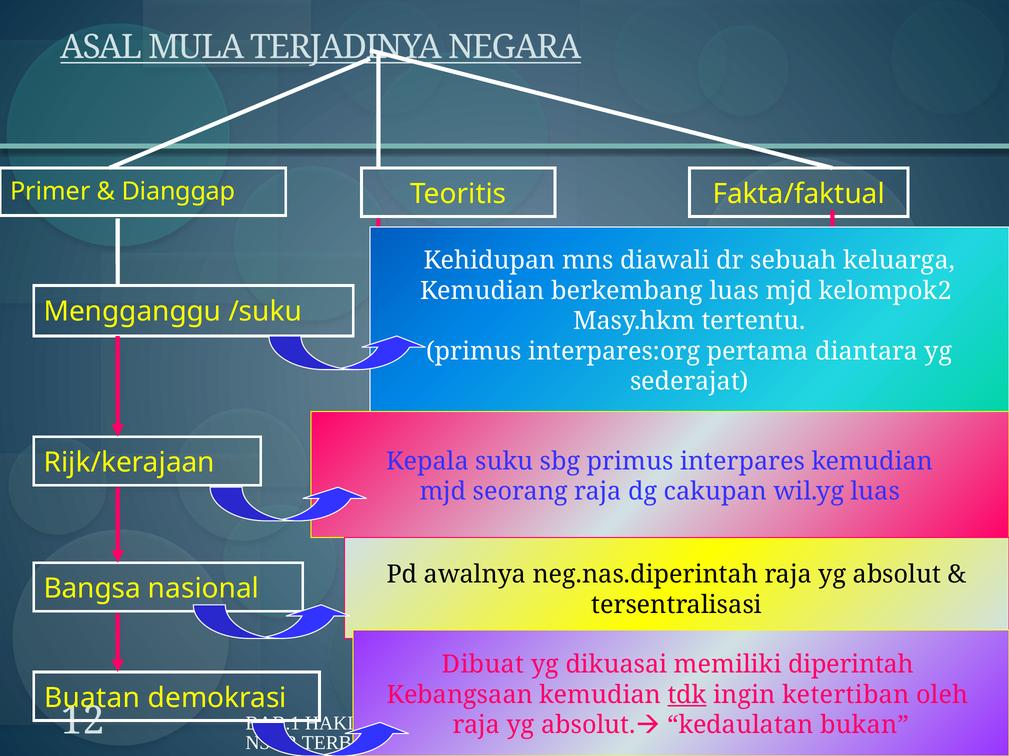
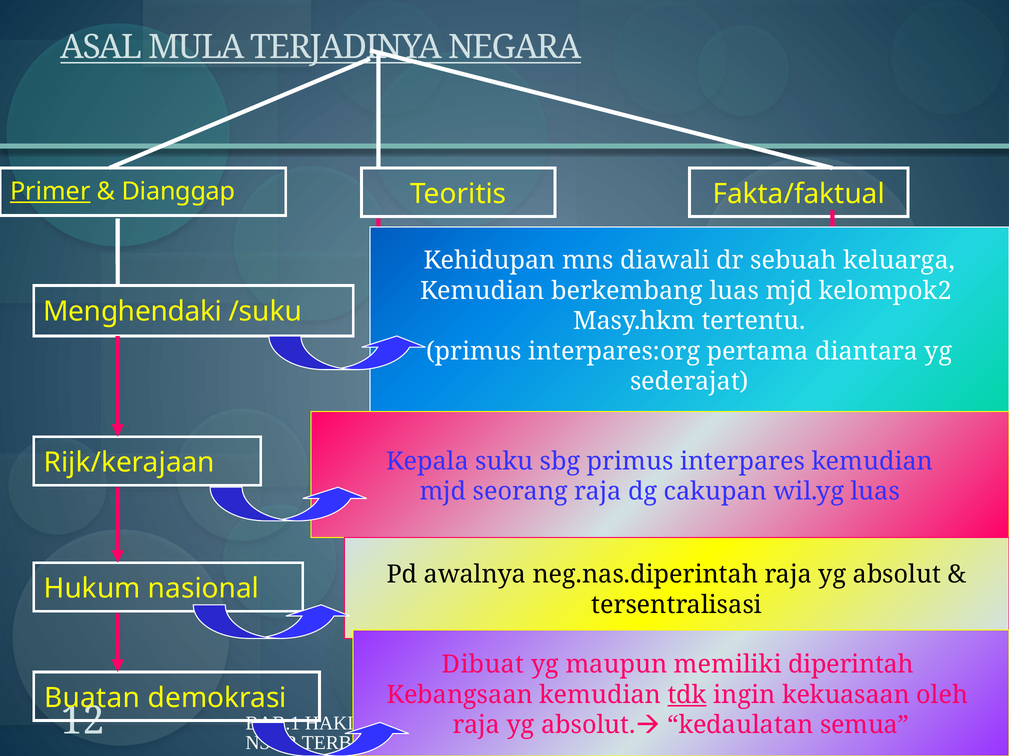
Primer underline: none -> present (50, 192)
Mengganggu: Mengganggu -> Menghendaki (133, 312)
Bangsa: Bangsa -> Hukum (92, 589)
dikuasai: dikuasai -> maupun (616, 665)
ketertiban: ketertiban -> kekuasaan (846, 695)
bukan: bukan -> semua (865, 726)
